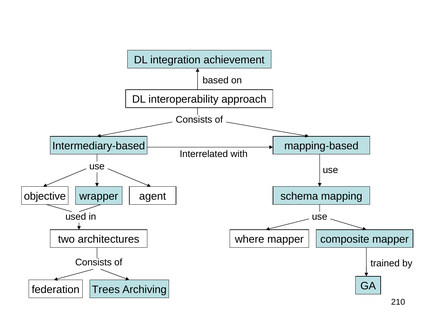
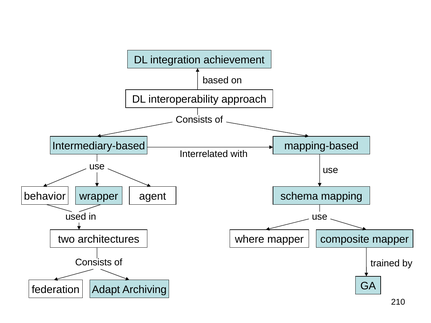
objective: objective -> behavior (45, 196)
Trees: Trees -> Adapt (106, 290)
